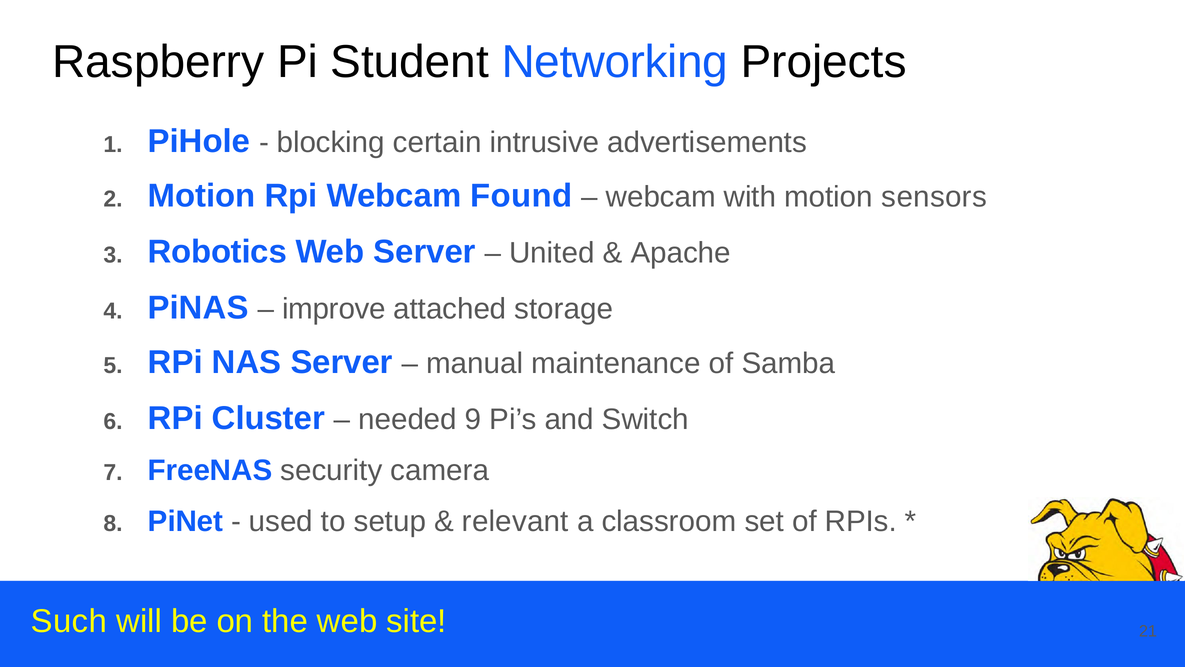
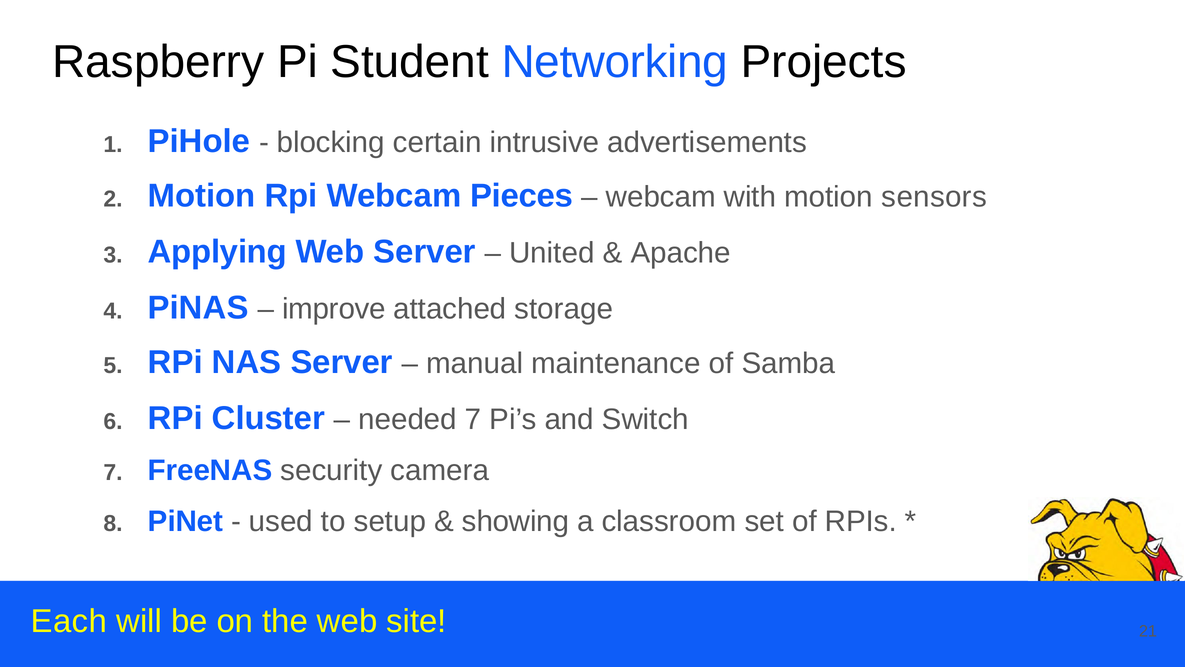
Found: Found -> Pieces (522, 196)
Robotics: Robotics -> Applying (217, 252)
needed 9: 9 -> 7 (473, 419)
relevant: relevant -> showing (516, 521)
Such: Such -> Each (69, 621)
